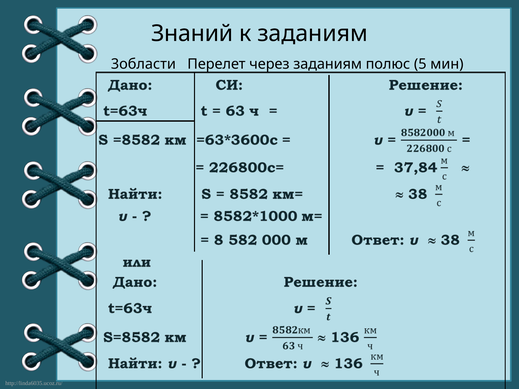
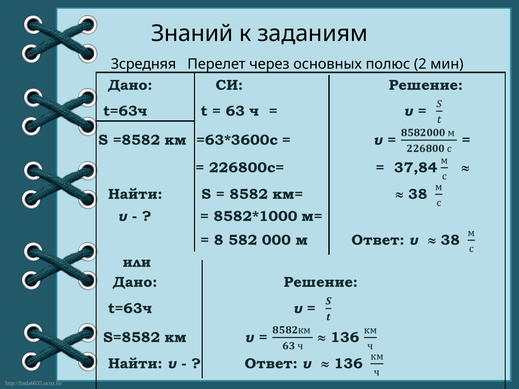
3области: 3области -> 3средняя (143, 64)
через заданиям: заданиям -> основных (328, 64)
5: 5 -> 2 (420, 64)
